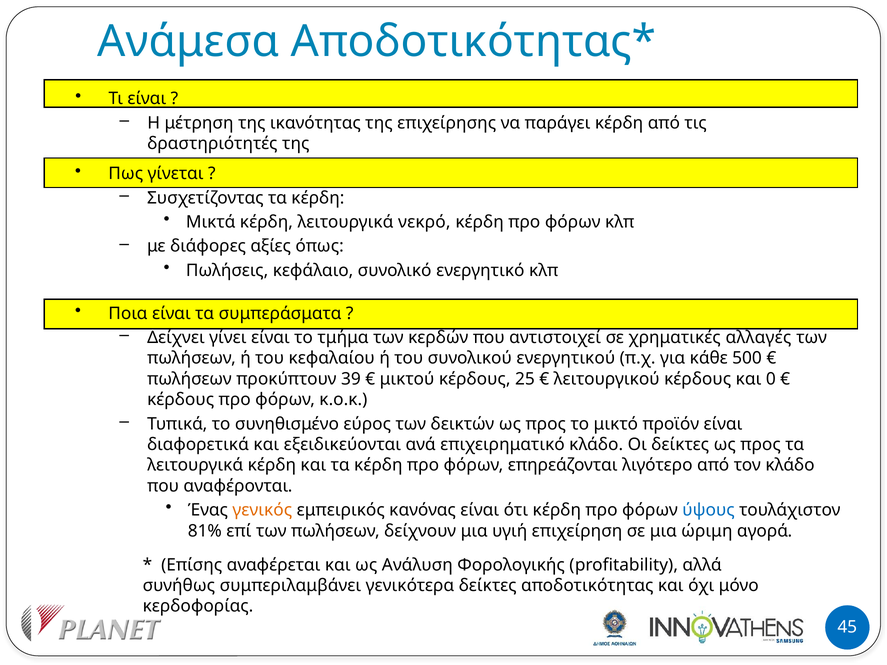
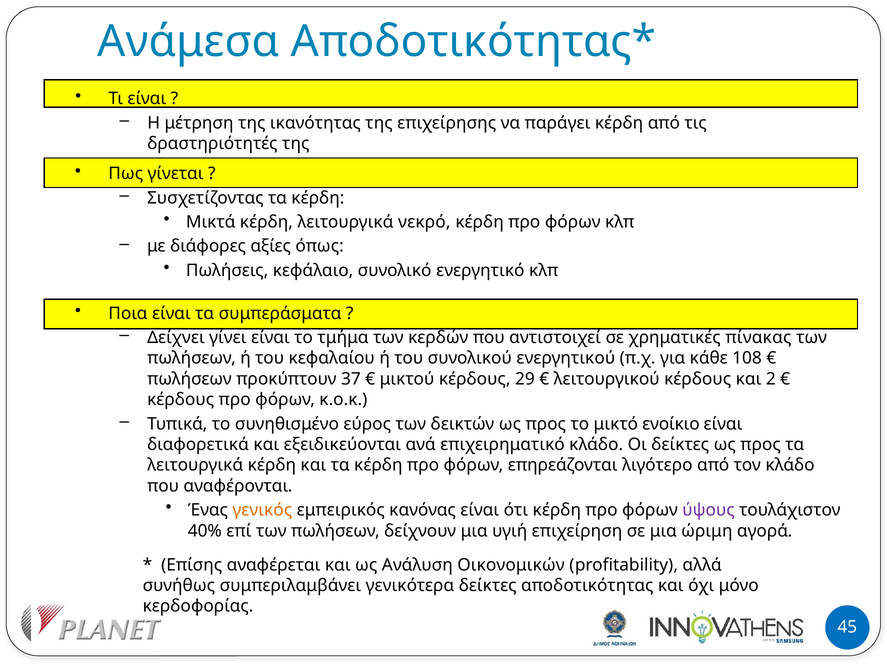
αλλαγές: αλλαγές -> πίνακας (758, 338)
500: 500 -> 108 (747, 358)
39: 39 -> 37 (351, 379)
25: 25 -> 29 (525, 379)
0: 0 -> 2 (771, 379)
προϊόν: προϊόν -> ενοίκιο (671, 424)
ύψους colour: blue -> purple (709, 510)
81%: 81% -> 40% (205, 531)
Φορολογικής: Φορολογικής -> Οικονομικών (511, 565)
